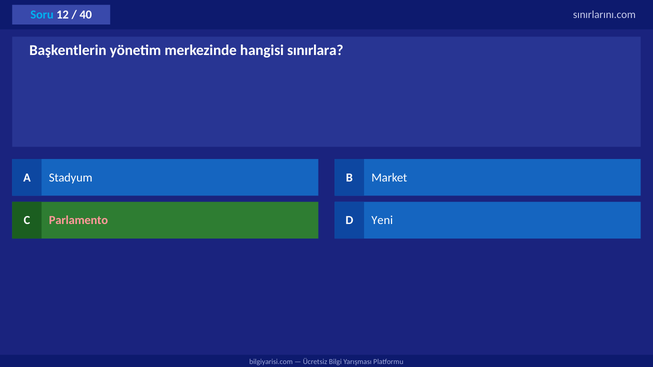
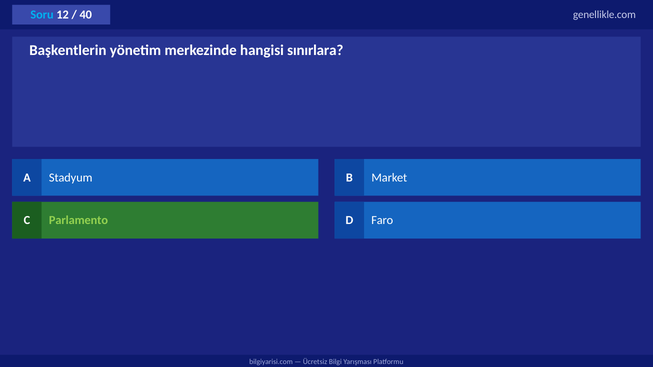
sınırlarını.com: sınırlarını.com -> genellikle.com (604, 15)
Parlamento colour: pink -> light green (78, 221)
Yeni: Yeni -> Faro (382, 221)
